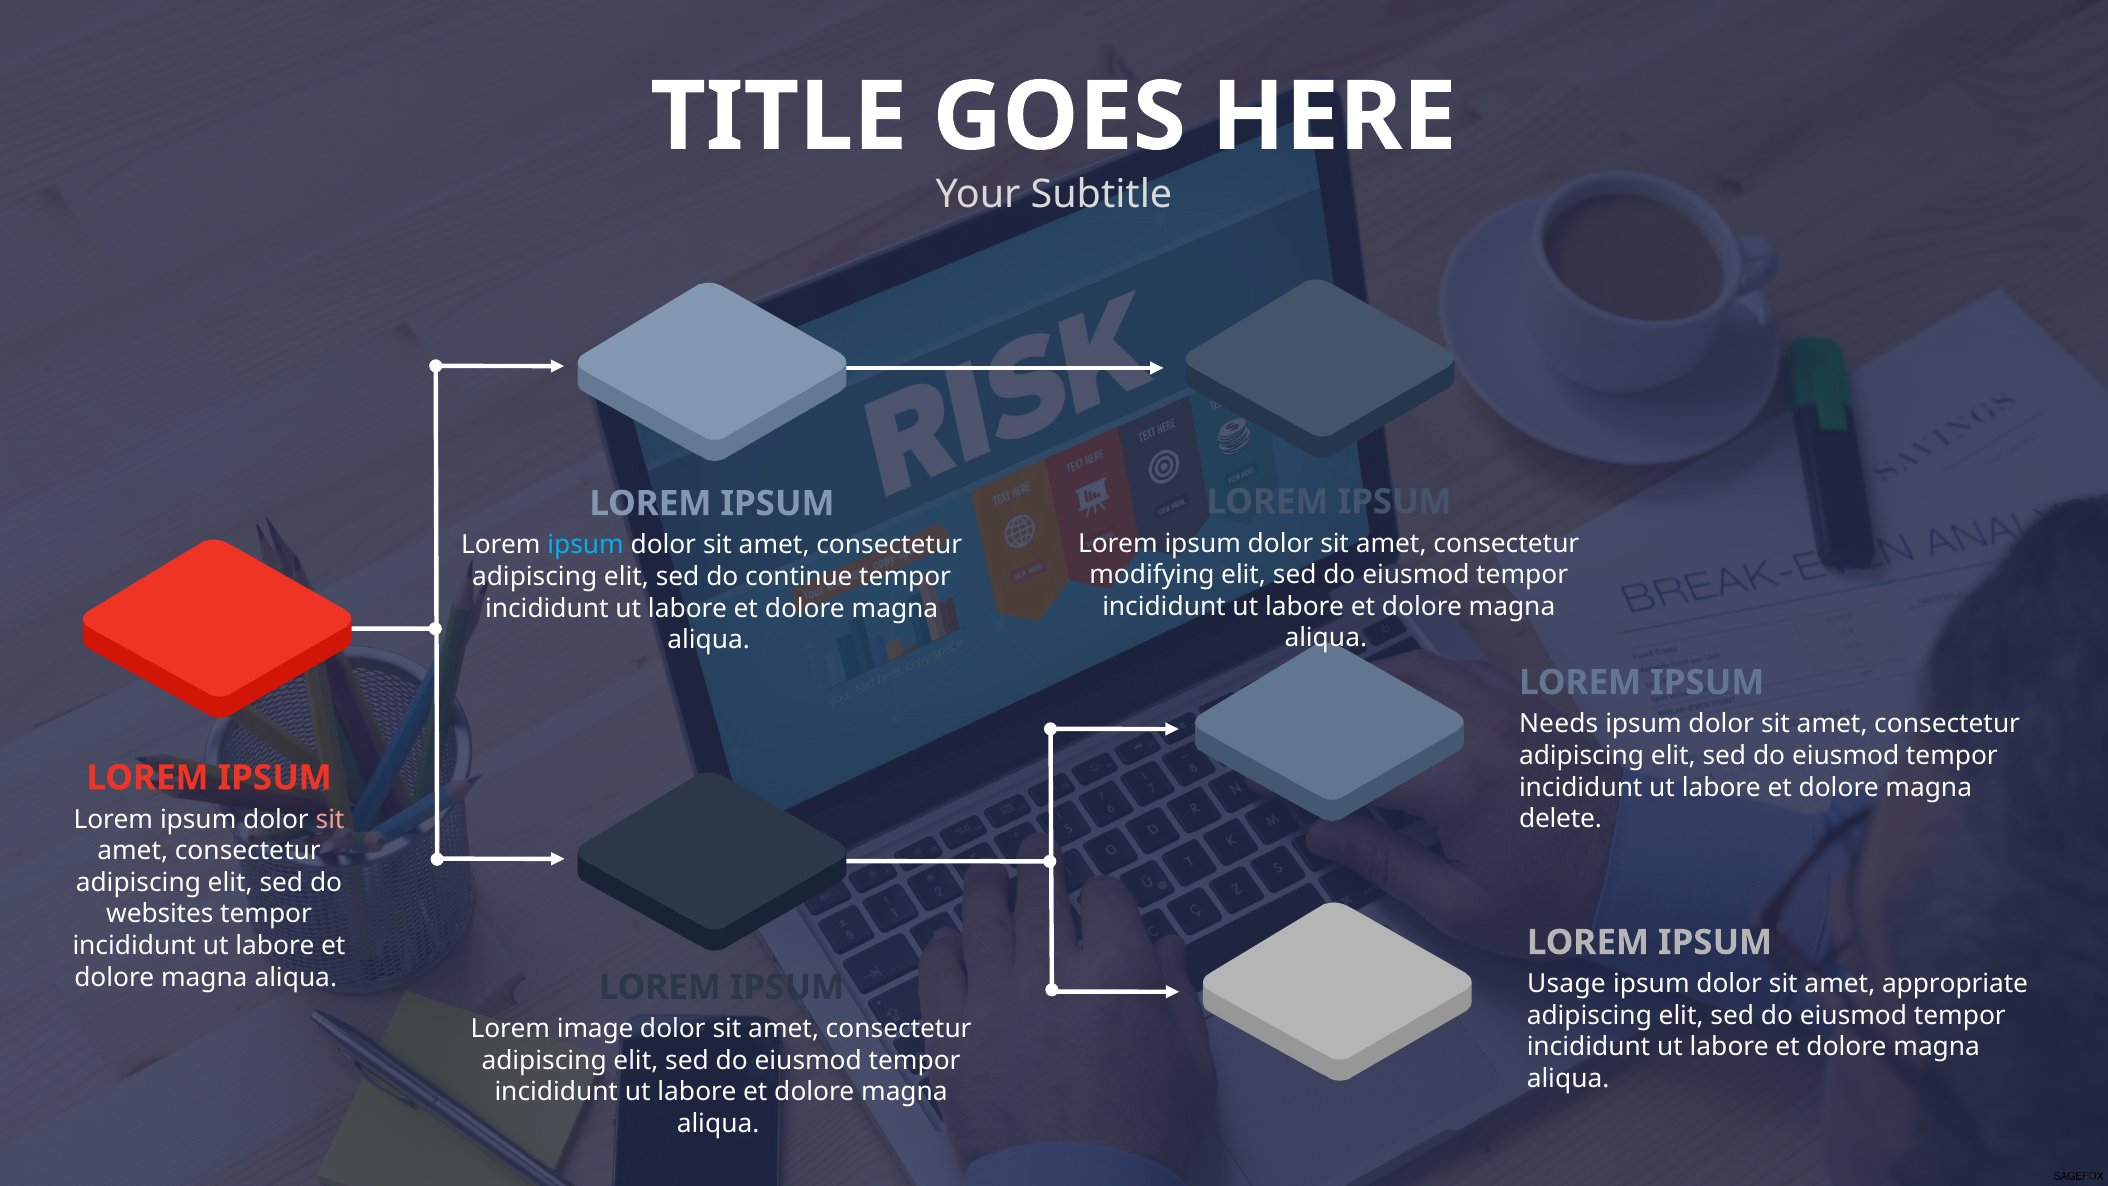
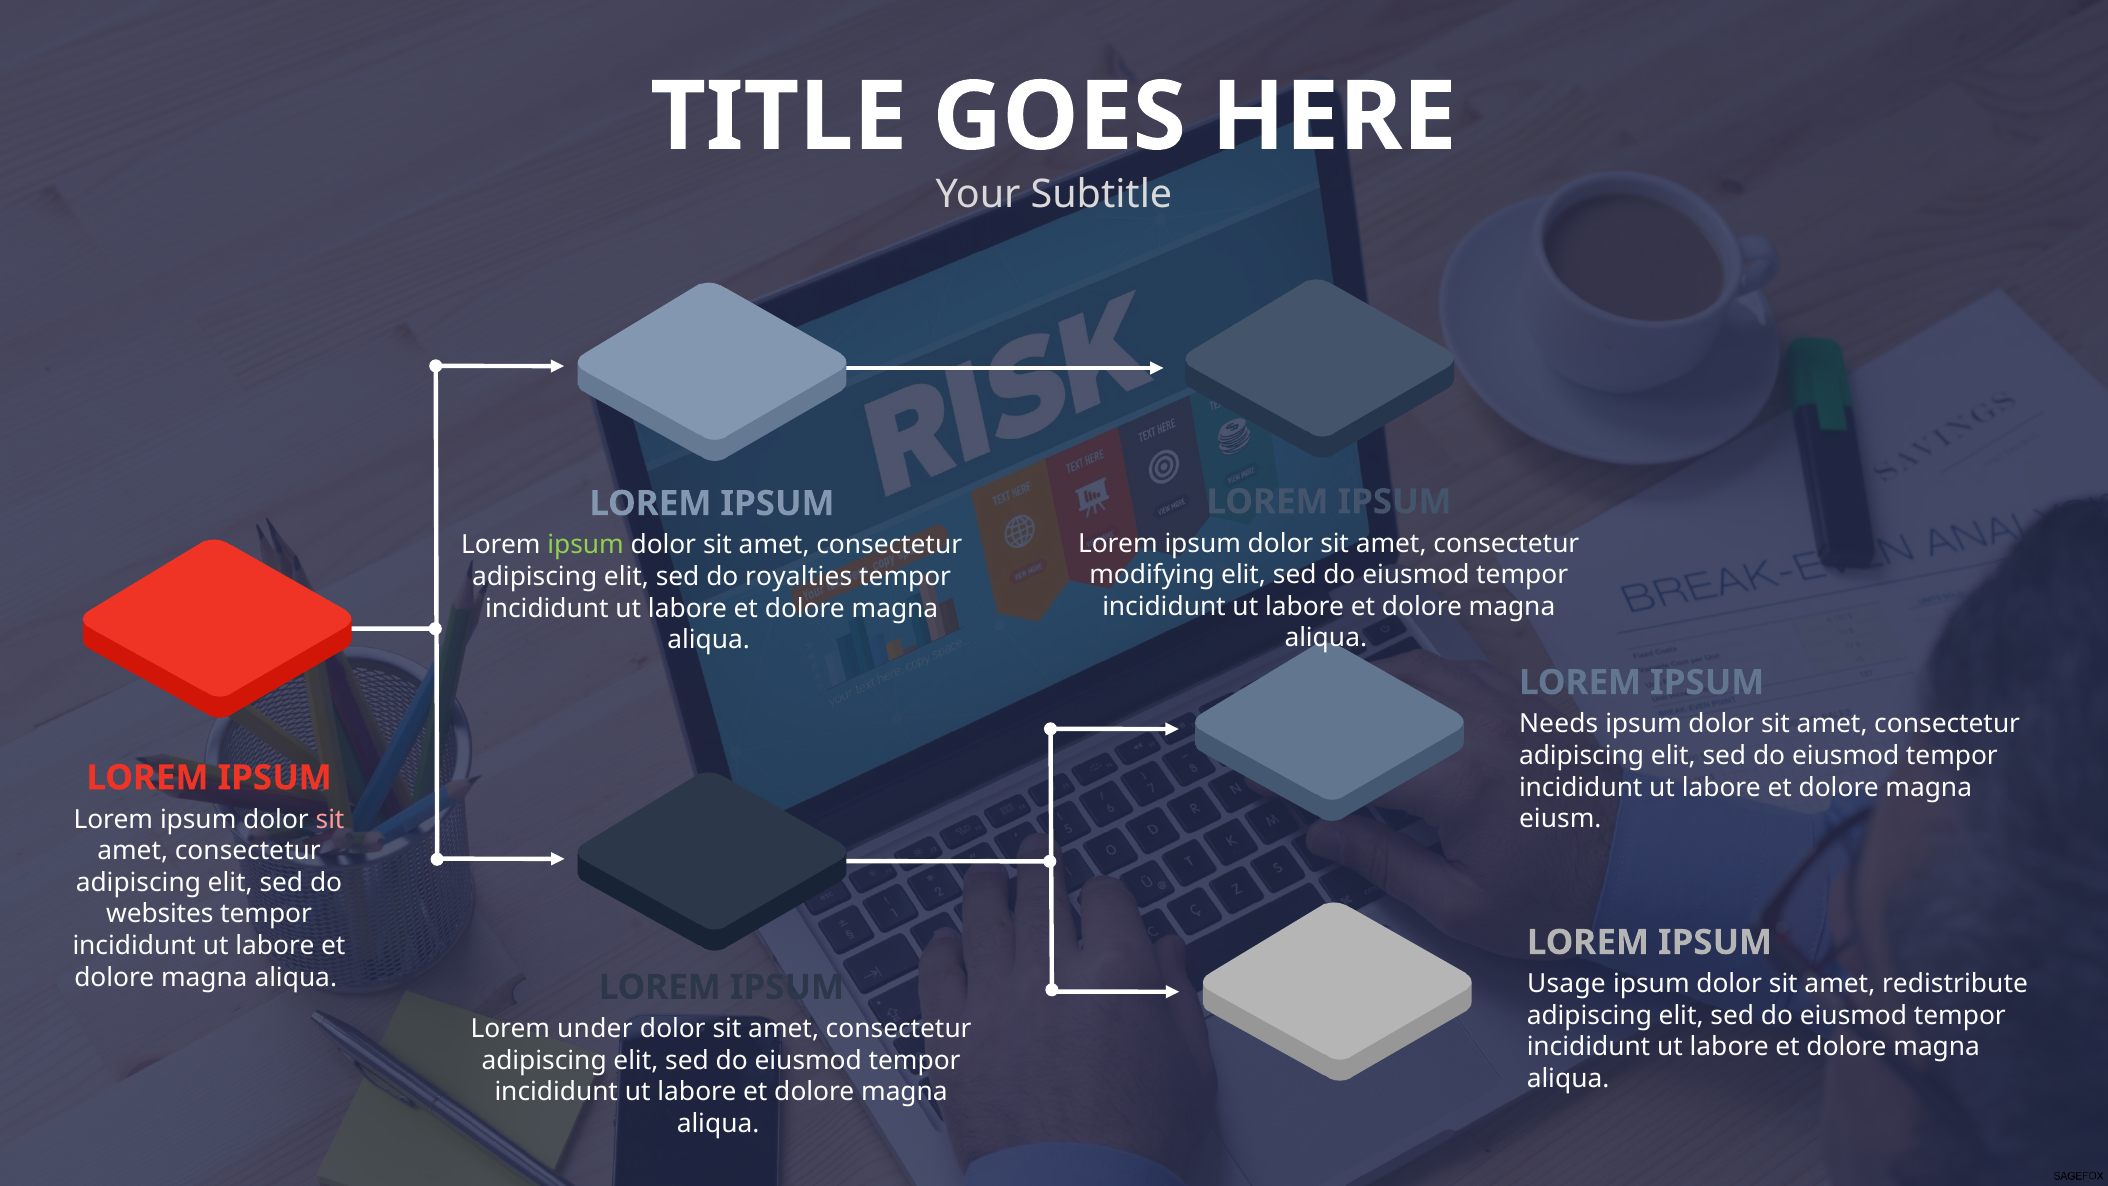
ipsum colour: light blue -> light green (586, 545)
continue: continue -> royalties (799, 577)
delete: delete -> eiusm (1560, 819)
appropriate: appropriate -> redistribute (1955, 984)
image: image -> under (595, 1029)
